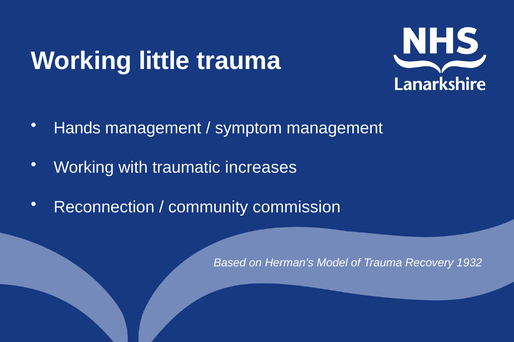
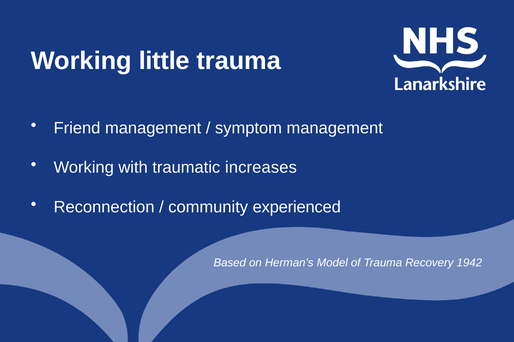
Hands: Hands -> Friend (77, 128)
commission: commission -> experienced (297, 207)
1932: 1932 -> 1942 (469, 263)
